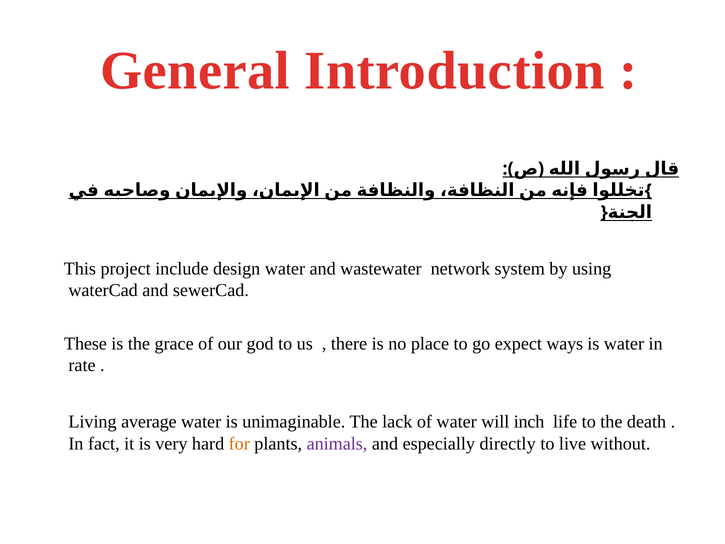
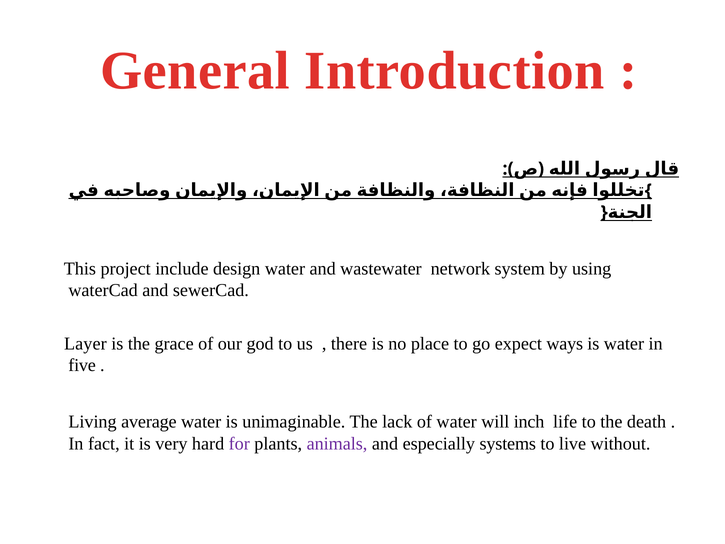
These: These -> Layer (85, 343)
rate: rate -> five (82, 365)
for colour: orange -> purple (239, 443)
directly: directly -> systems (508, 443)
